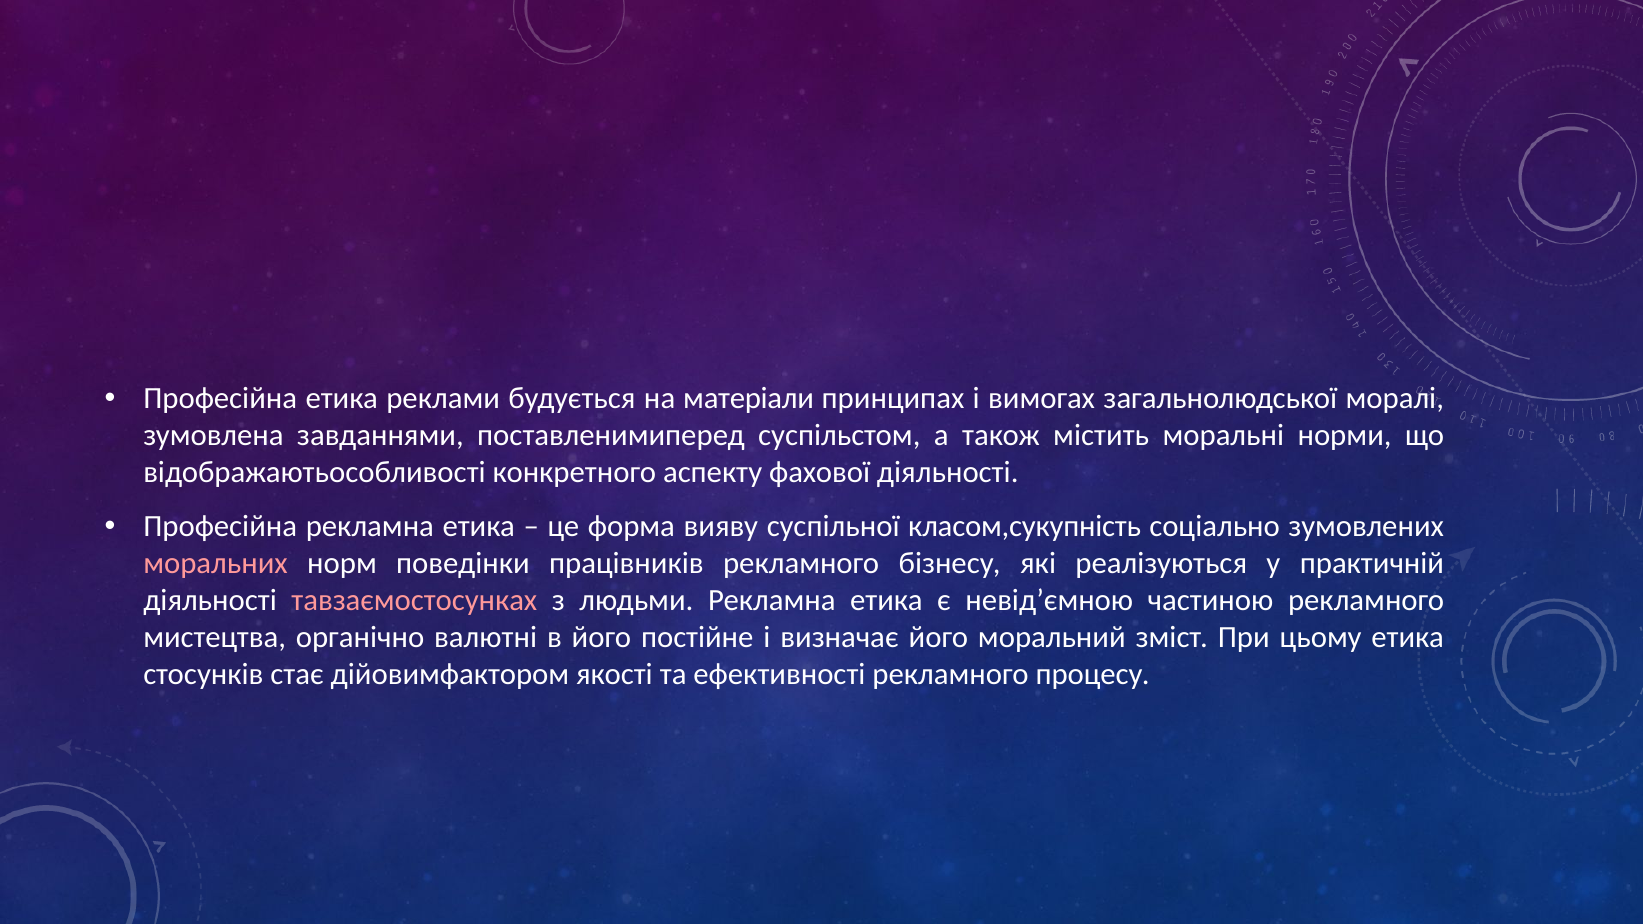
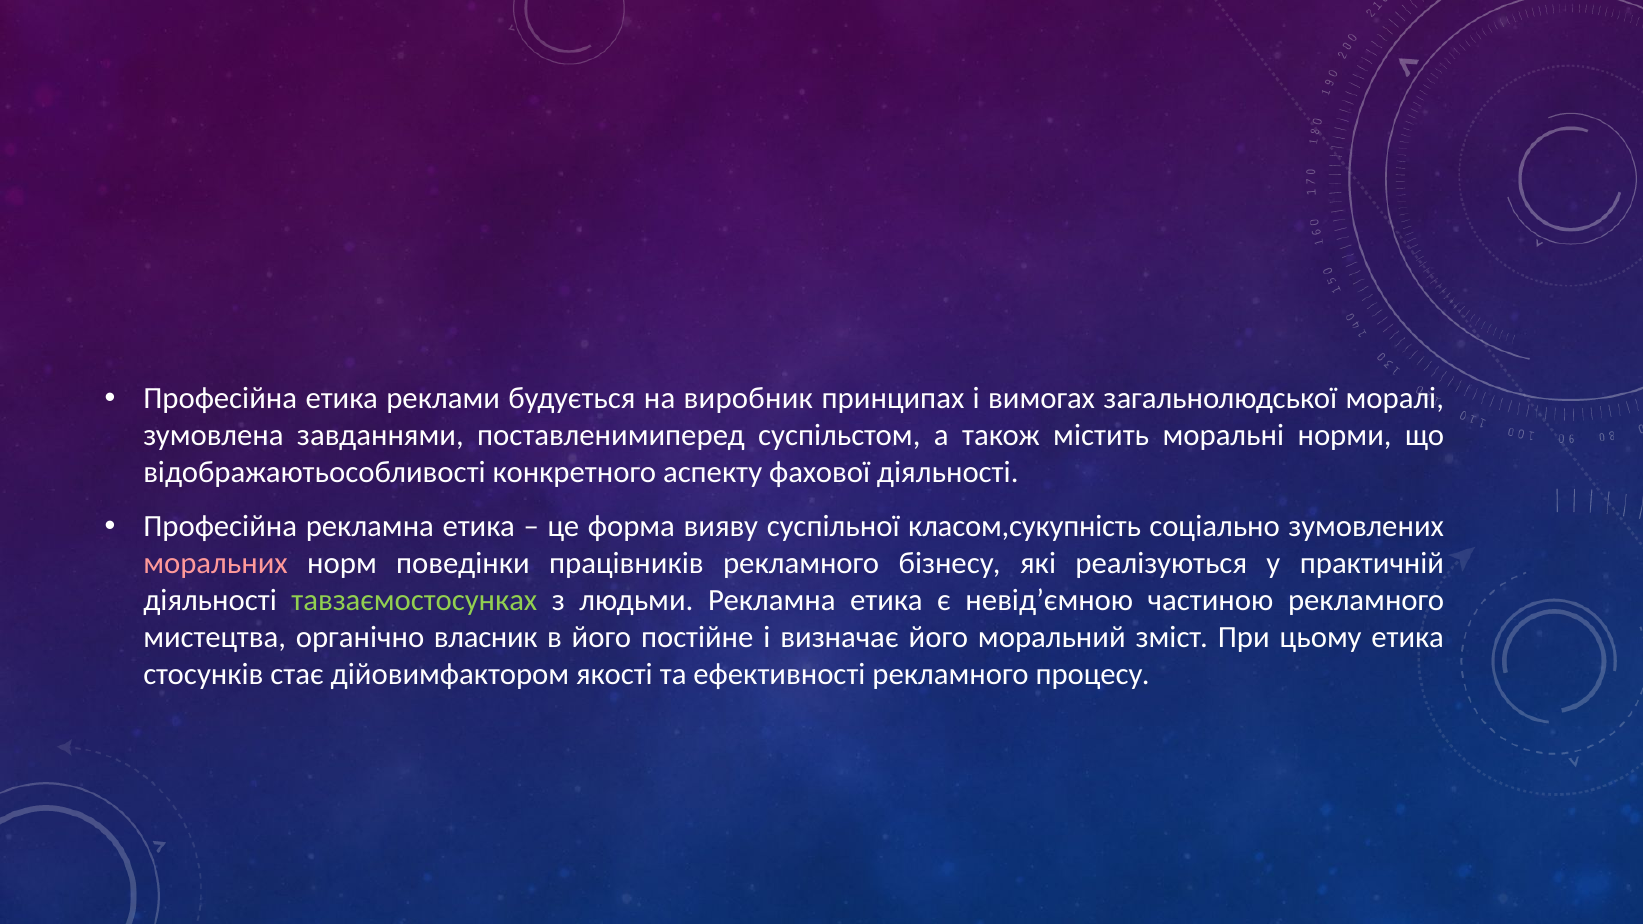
матеріали: матеріали -> виробник (748, 399)
тавзаємостосунках colour: pink -> light green (414, 601)
валютні: валютні -> власник (486, 638)
